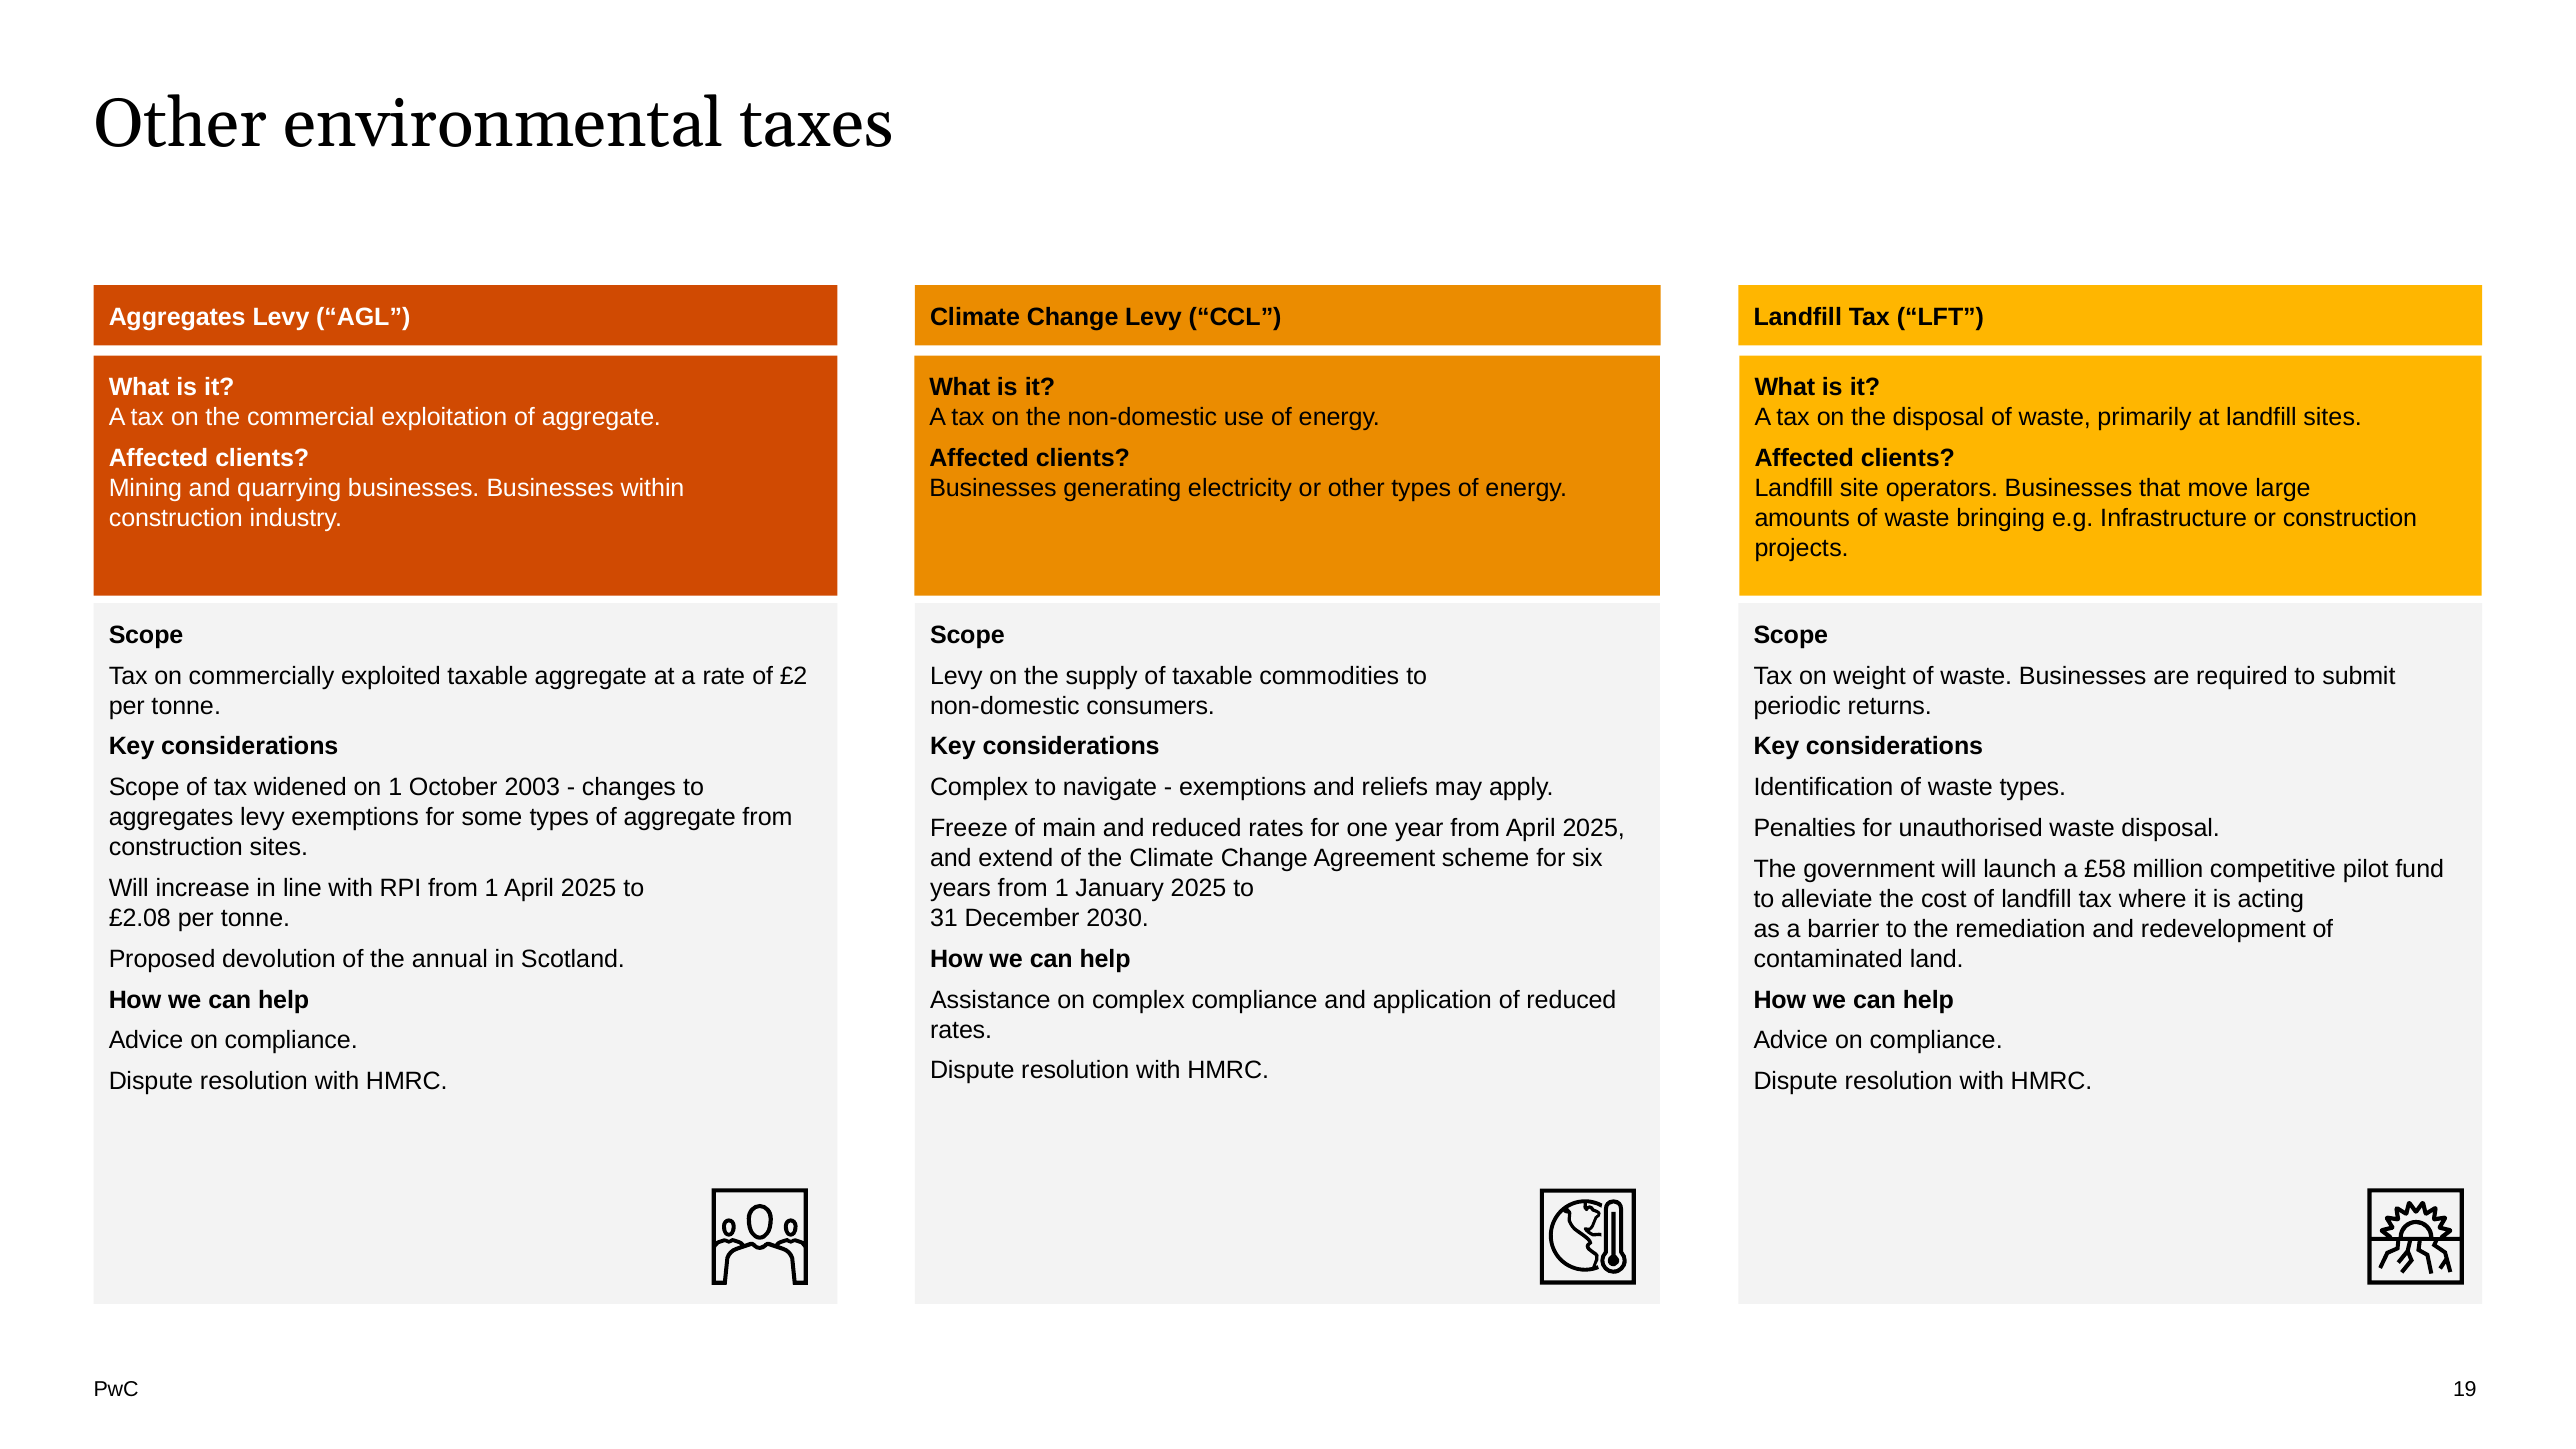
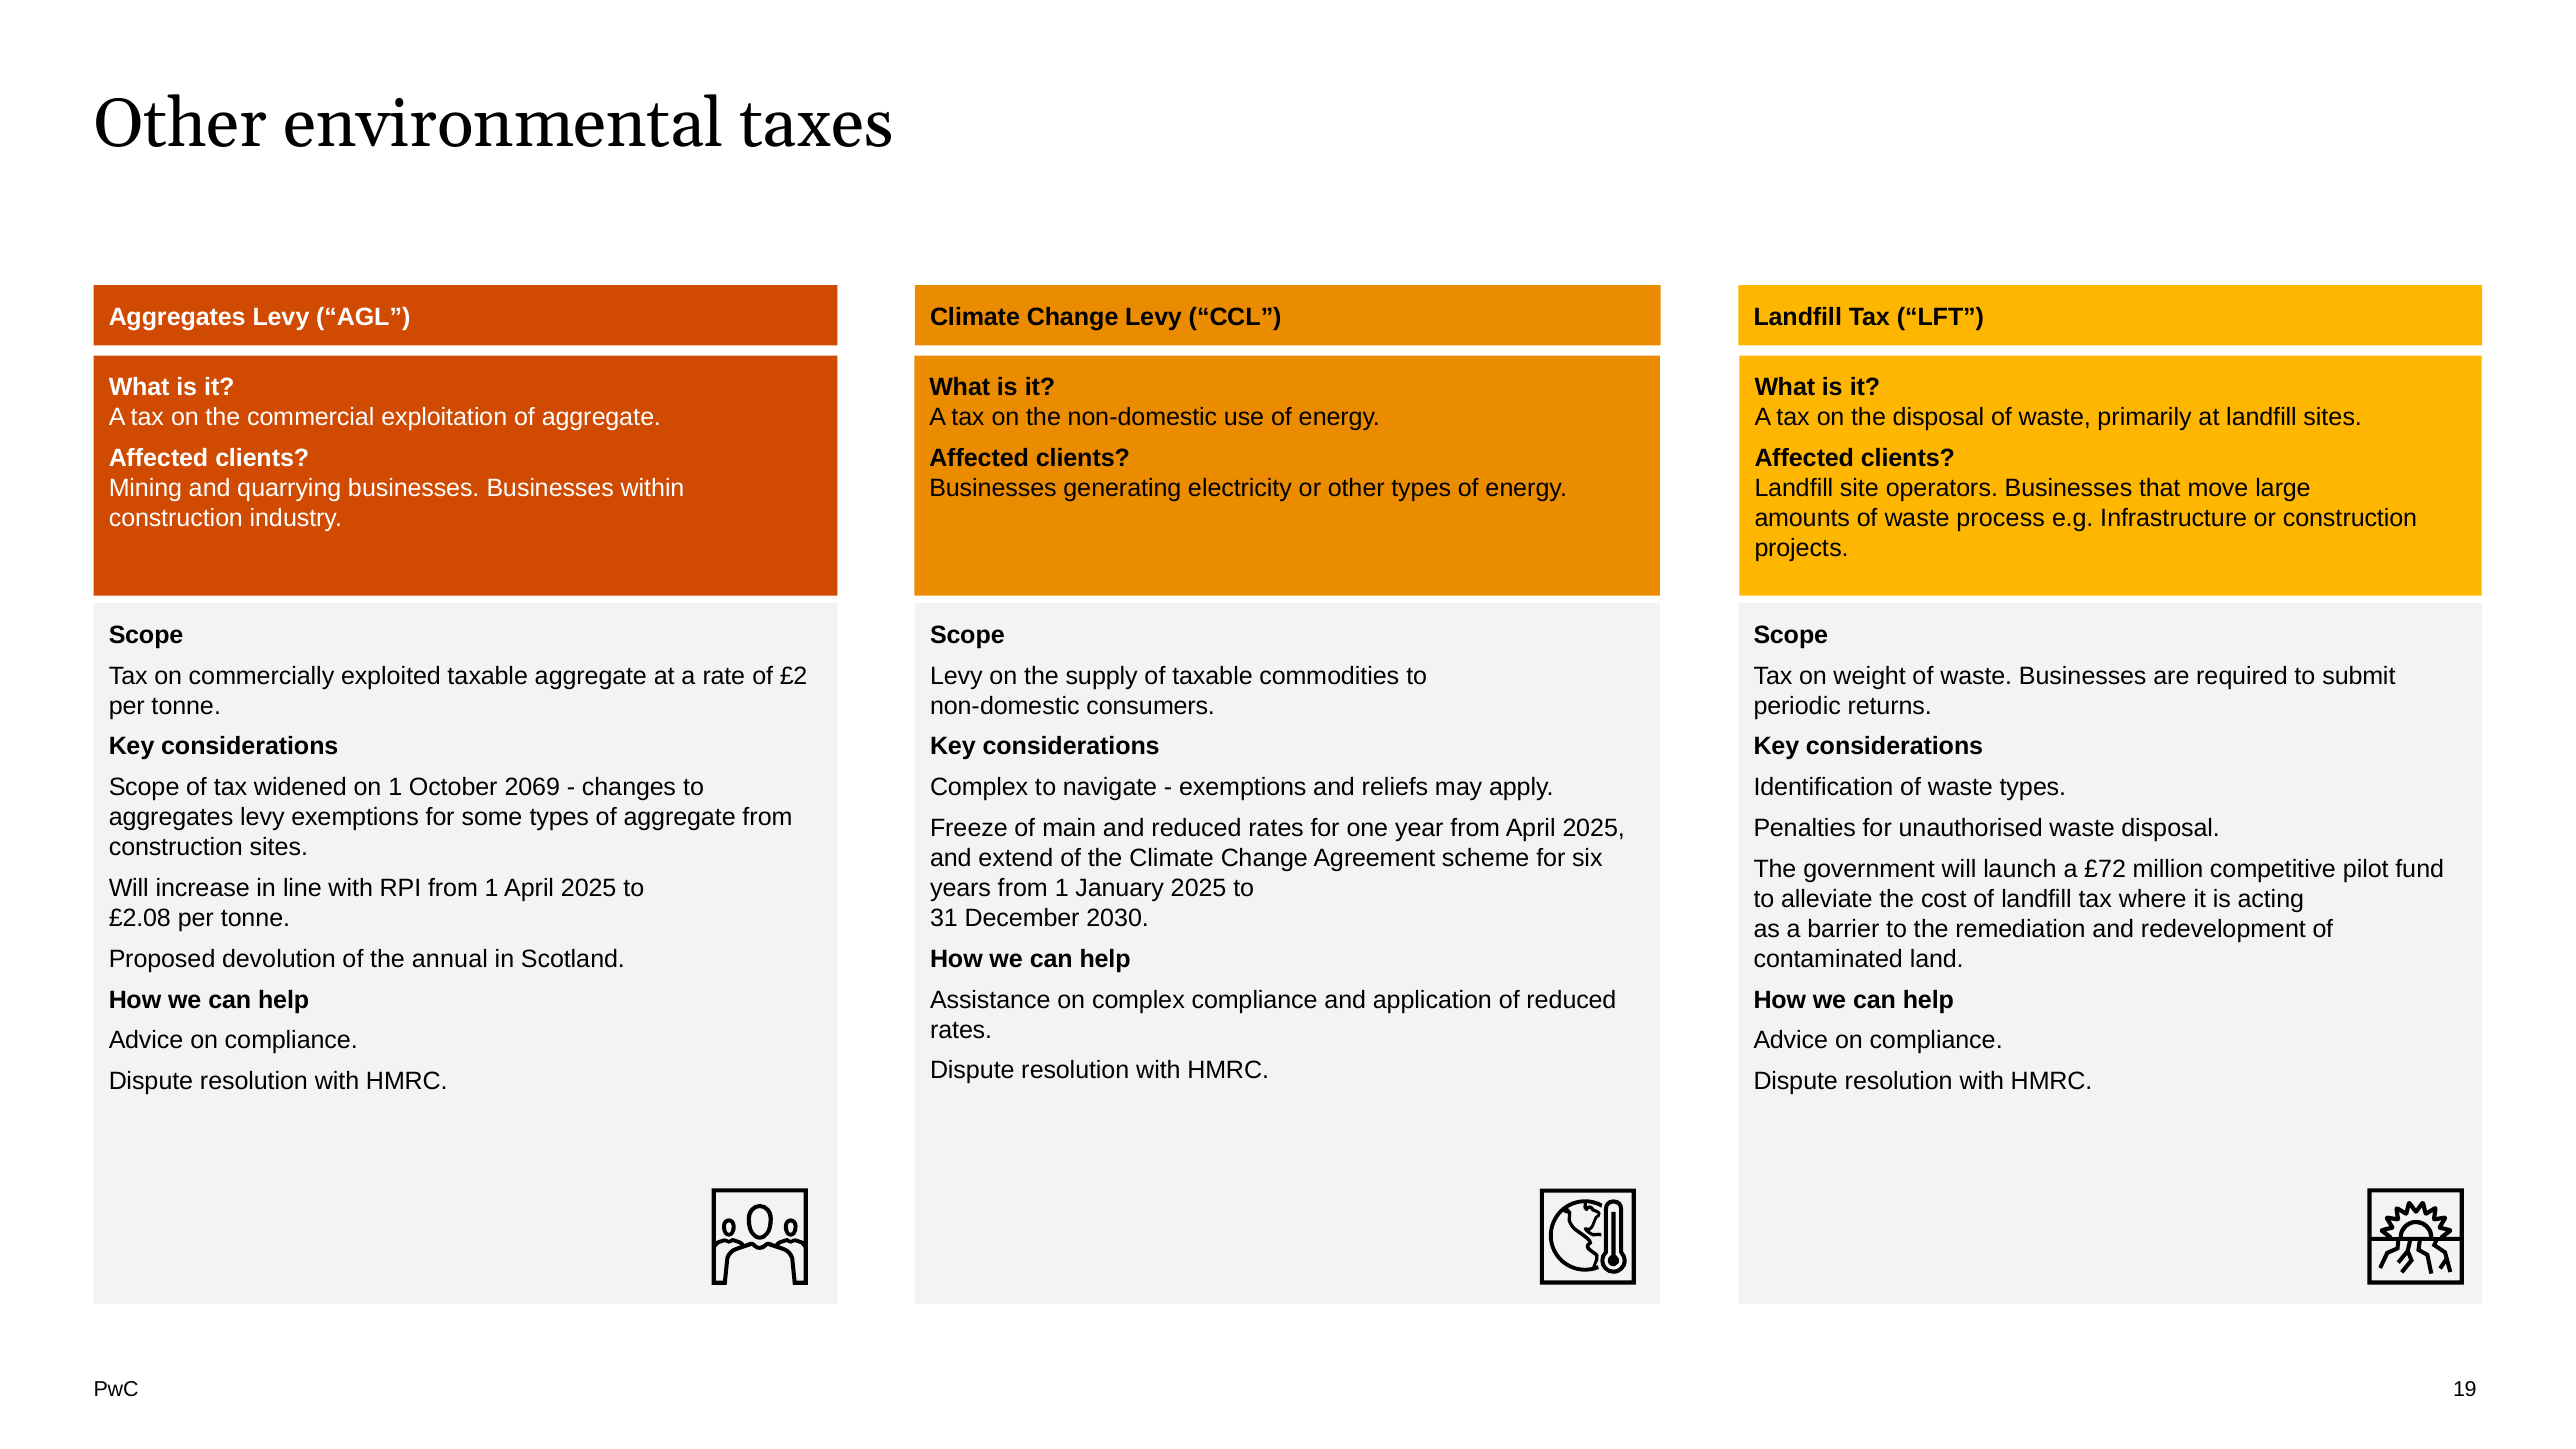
bringing: bringing -> process (2001, 518)
2003: 2003 -> 2069 (532, 787)
£58: £58 -> £72 (2105, 869)
